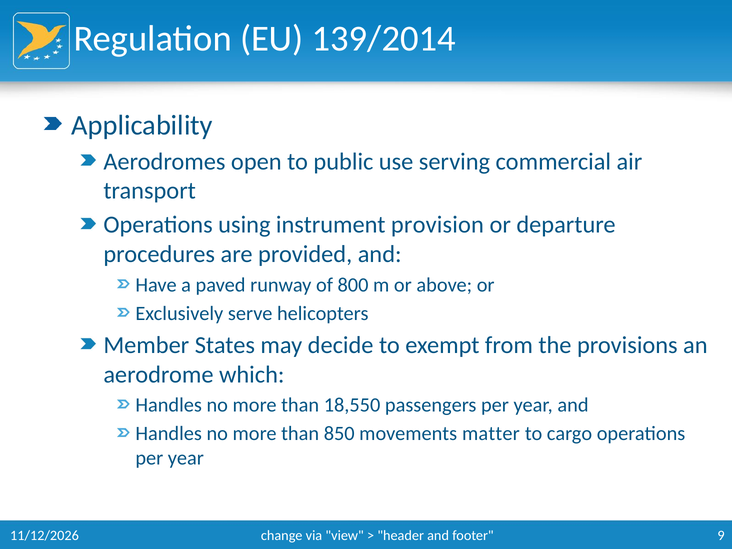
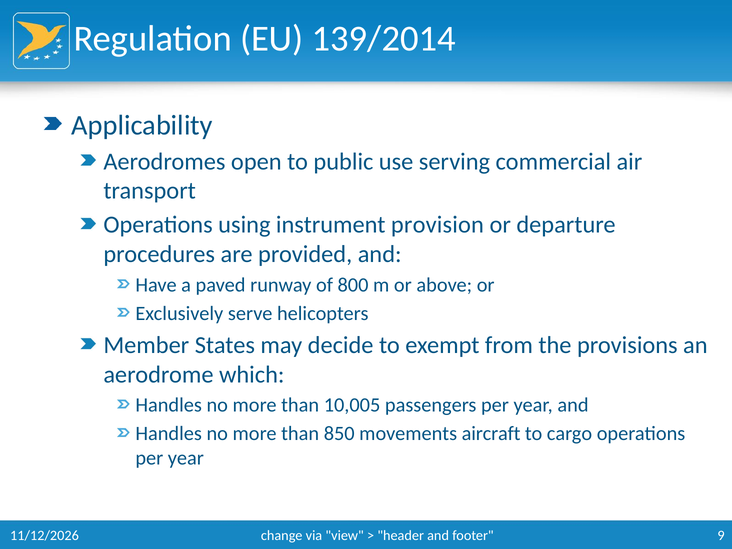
18,550: 18,550 -> 10,005 (352, 405)
matter: matter -> aircraft (491, 434)
